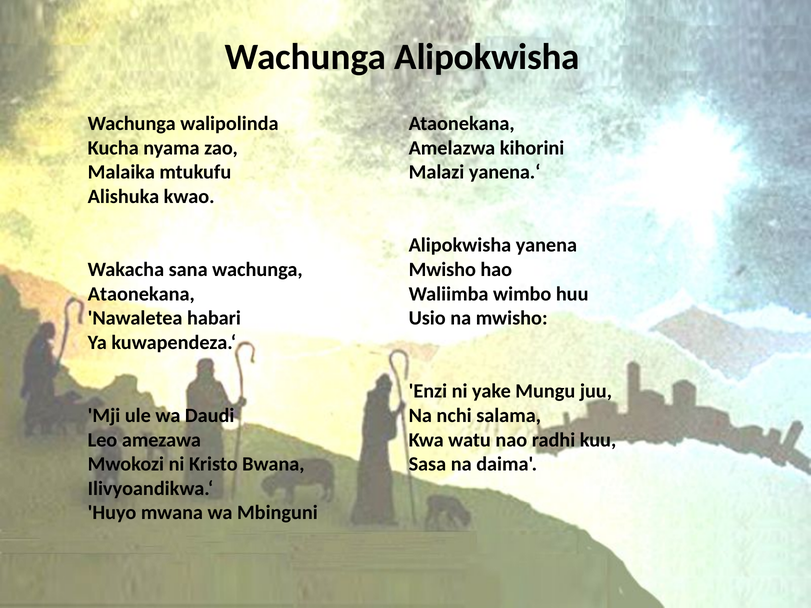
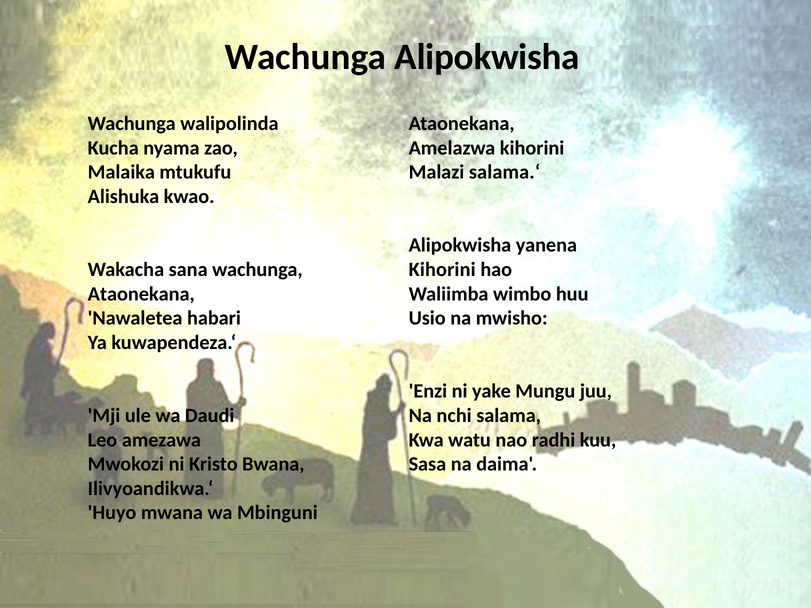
yanena.‘: yanena.‘ -> salama.‘ (505, 172)
Mwisho: Mwisho -> Kihorini (442, 270)
